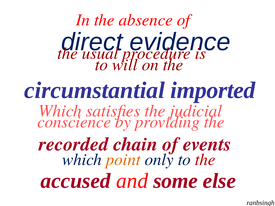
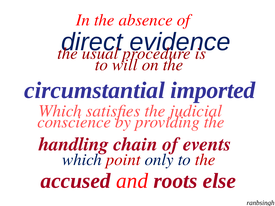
recorded: recorded -> handling (74, 144)
point colour: orange -> red (123, 160)
some: some -> roots (175, 181)
